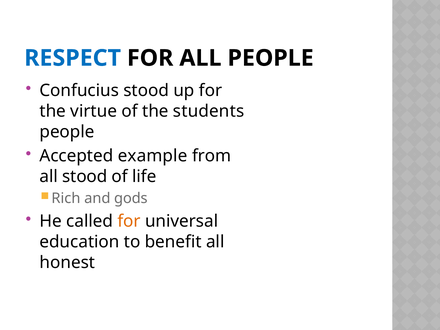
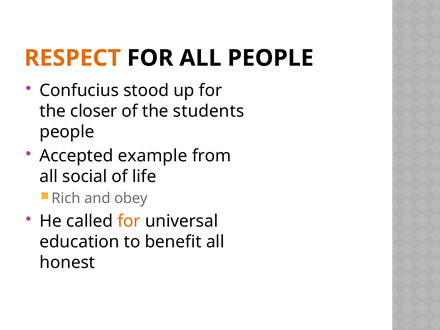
RESPECT colour: blue -> orange (73, 58)
virtue: virtue -> closer (94, 111)
all stood: stood -> social (85, 176)
gods: gods -> obey (131, 198)
